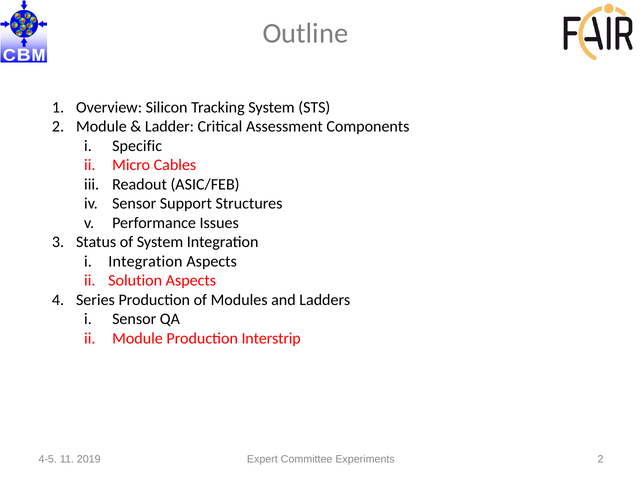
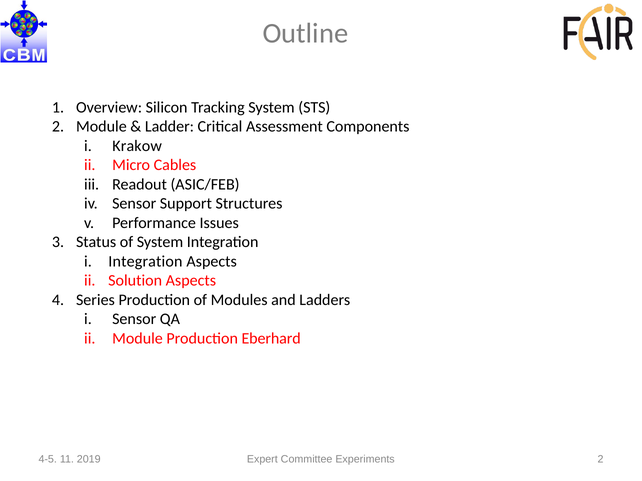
Specific: Specific -> Krakow (137, 146)
Interstrip: Interstrip -> Eberhard (271, 339)
